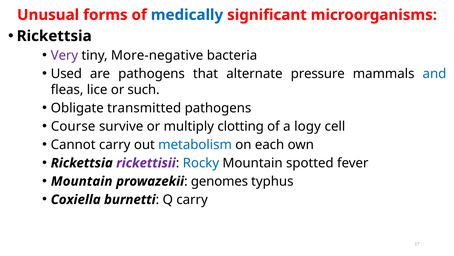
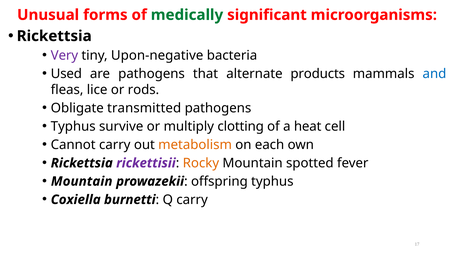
medically colour: blue -> green (187, 15)
More-negative: More-negative -> Upon-negative (157, 55)
pressure: pressure -> products (318, 74)
such: such -> rods (143, 90)
Course: Course -> Typhus (73, 126)
logy: logy -> heat (308, 126)
metabolism colour: blue -> orange (195, 144)
Rocky colour: blue -> orange (201, 163)
genomes: genomes -> offspring (219, 181)
